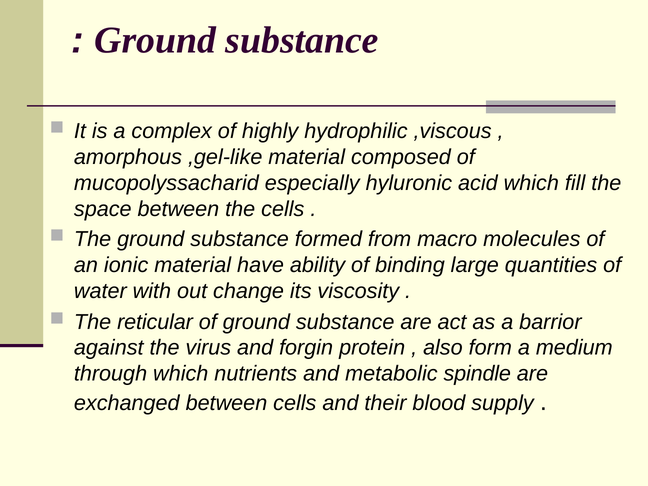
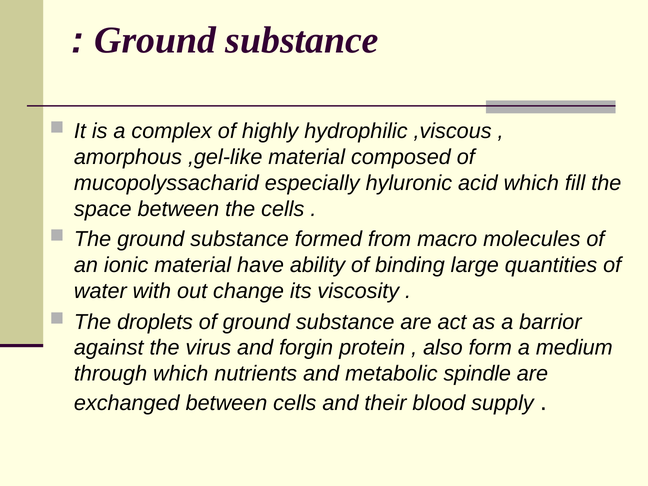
reticular: reticular -> droplets (155, 322)
